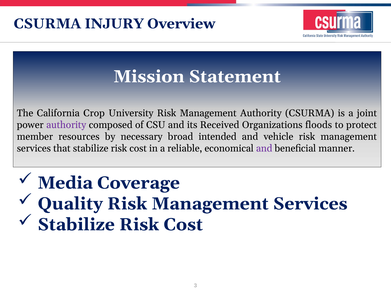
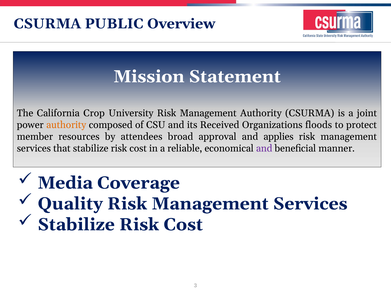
INJURY: INJURY -> PUBLIC (114, 24)
authority colour: purple -> orange (66, 125)
necessary: necessary -> attendees (142, 137)
intended: intended -> approval (217, 137)
vehicle: vehicle -> applies (279, 137)
